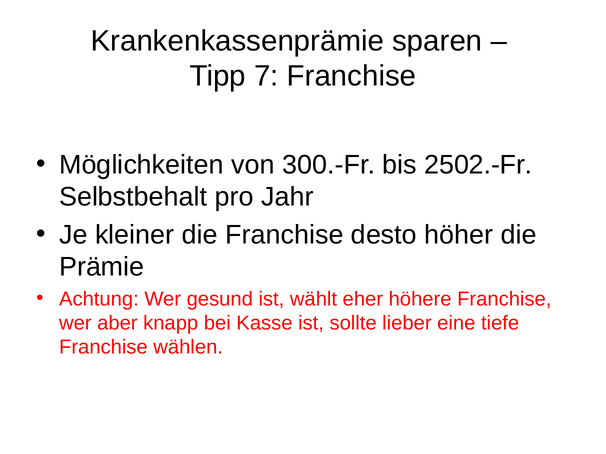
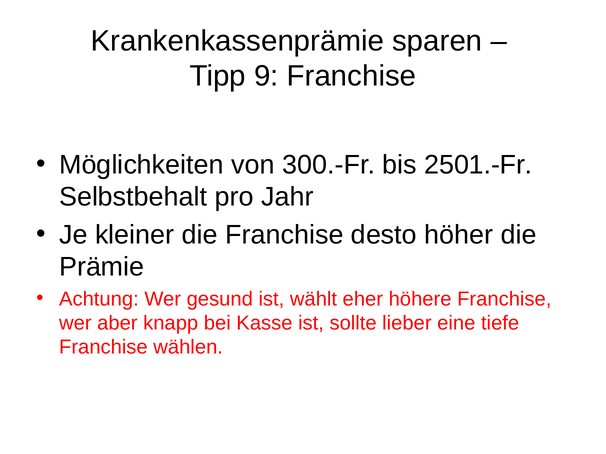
7: 7 -> 9 (266, 76)
2502.-Fr: 2502.-Fr -> 2501.-Fr (478, 165)
